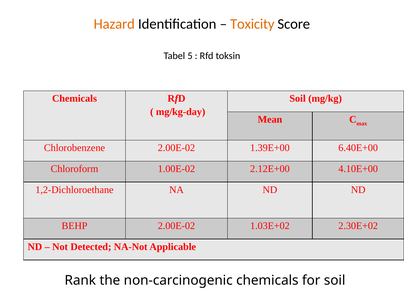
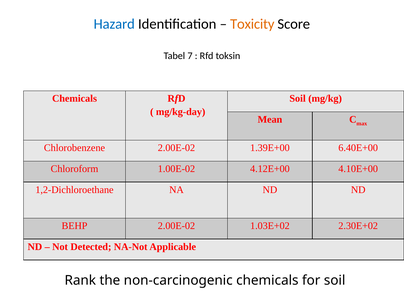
Hazard colour: orange -> blue (114, 24)
5: 5 -> 7 (190, 56)
2.12E+00: 2.12E+00 -> 4.12E+00 (270, 169)
